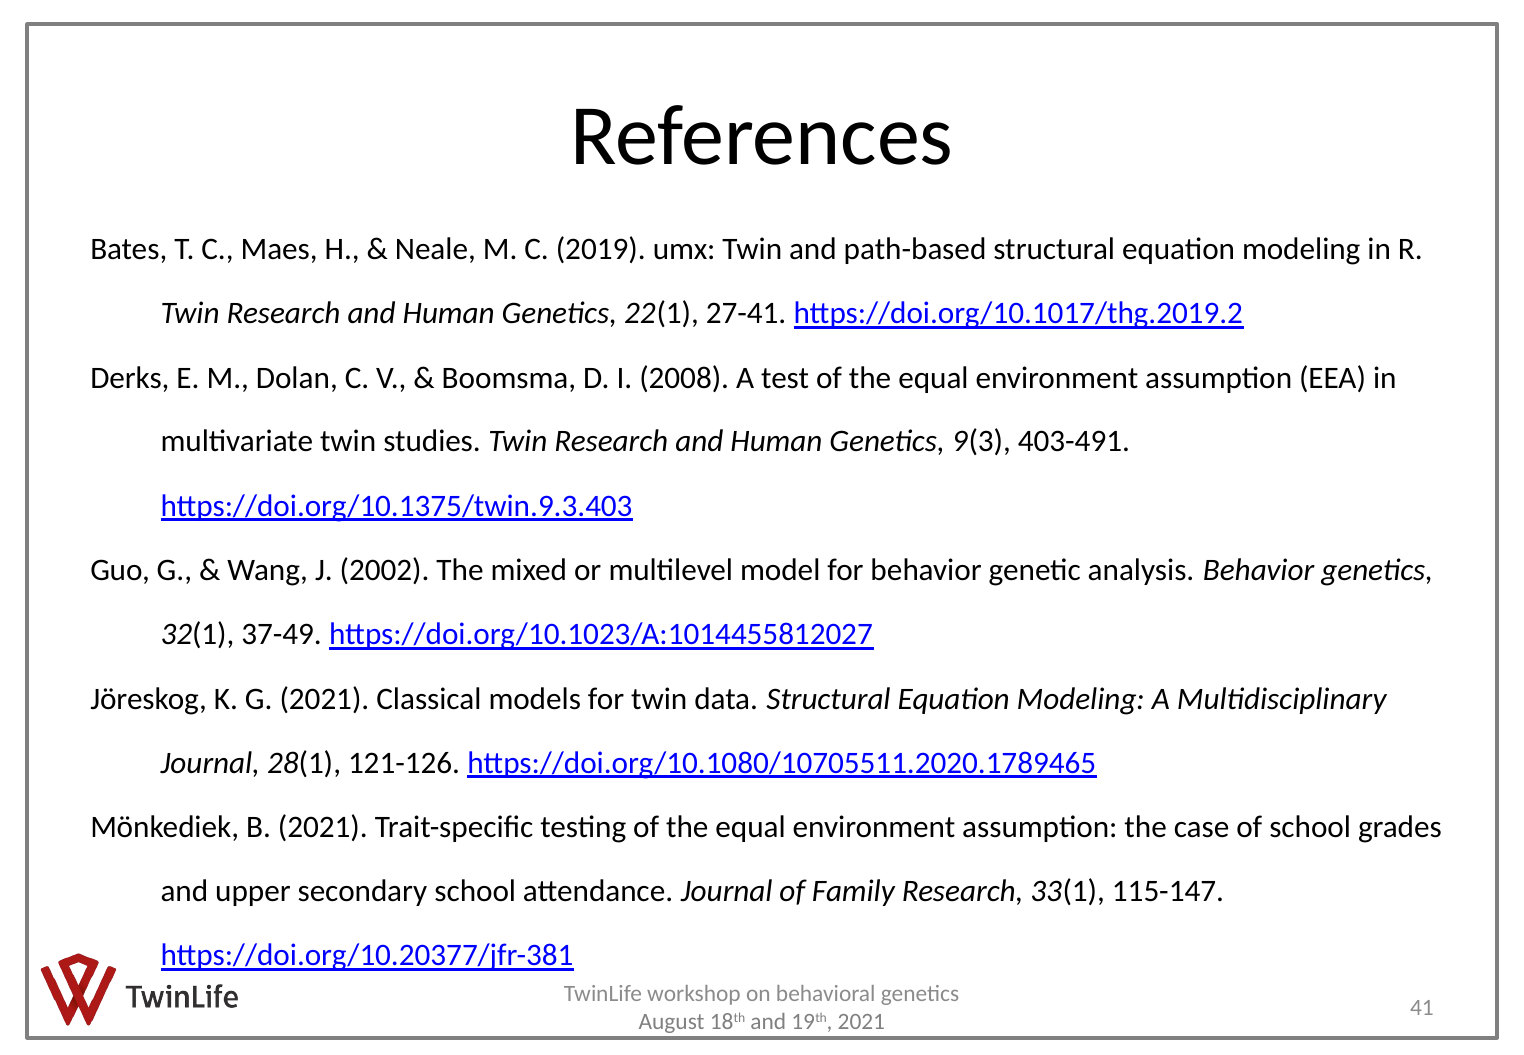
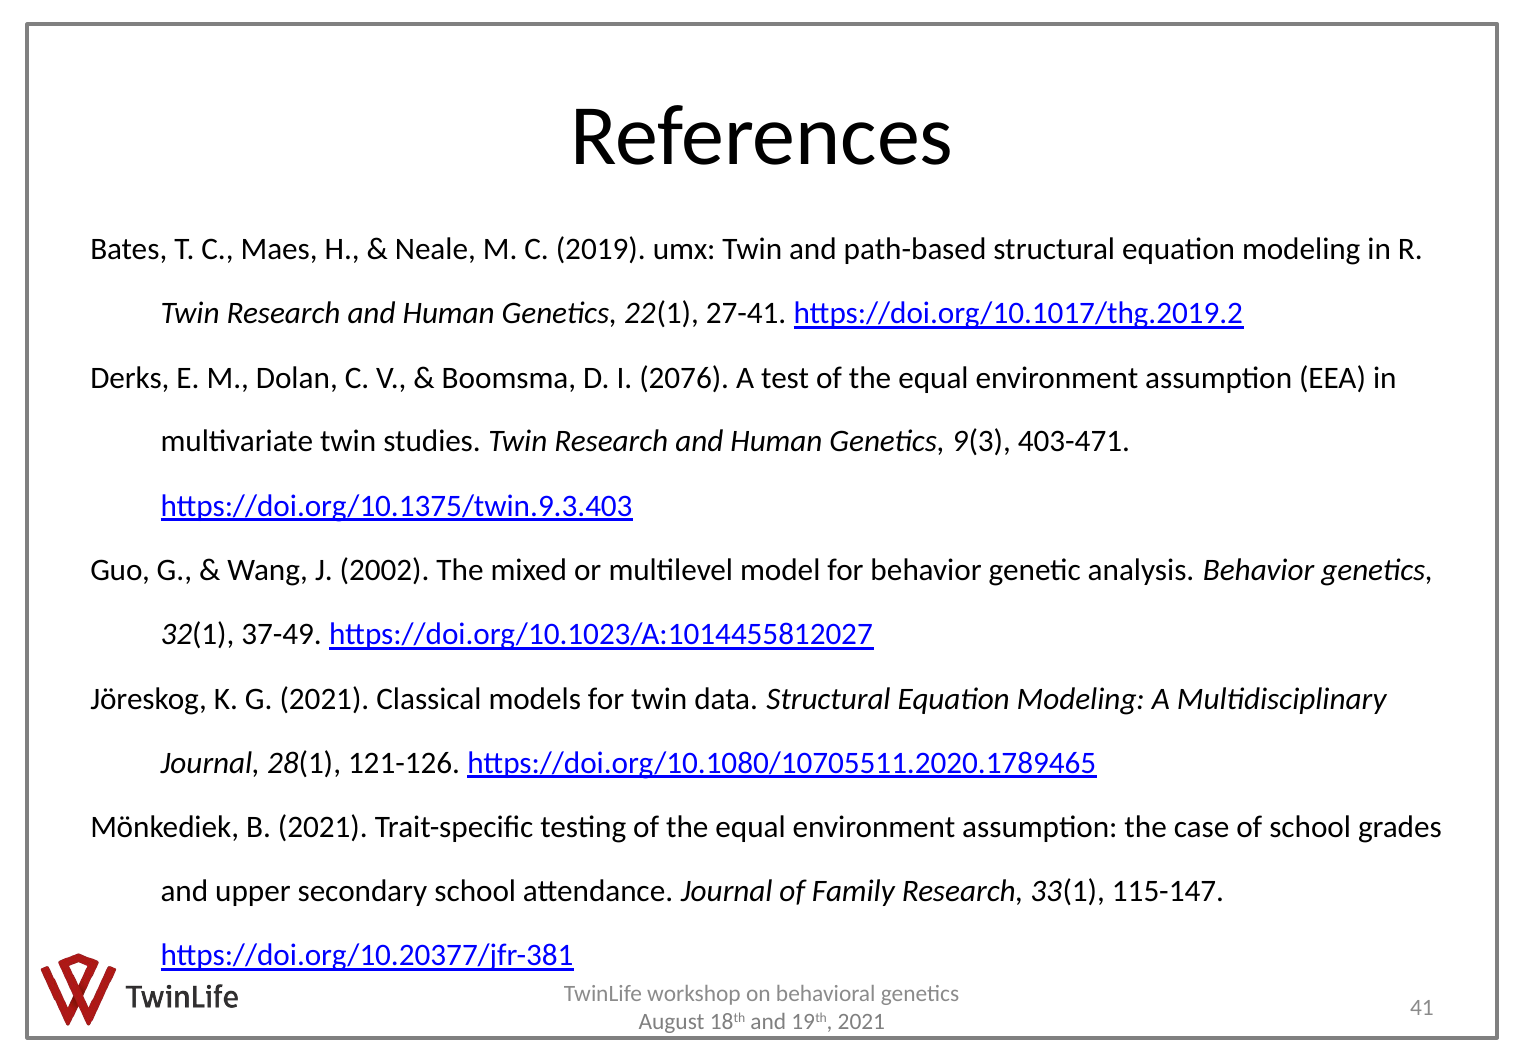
2008: 2008 -> 2076 (684, 378)
403-491: 403-491 -> 403-471 (1074, 442)
